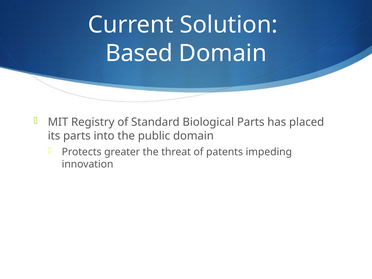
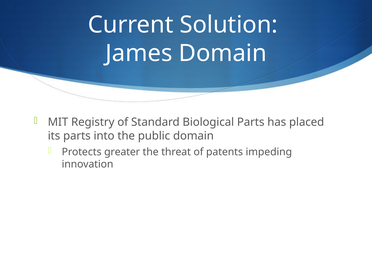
Based: Based -> James (139, 53)
